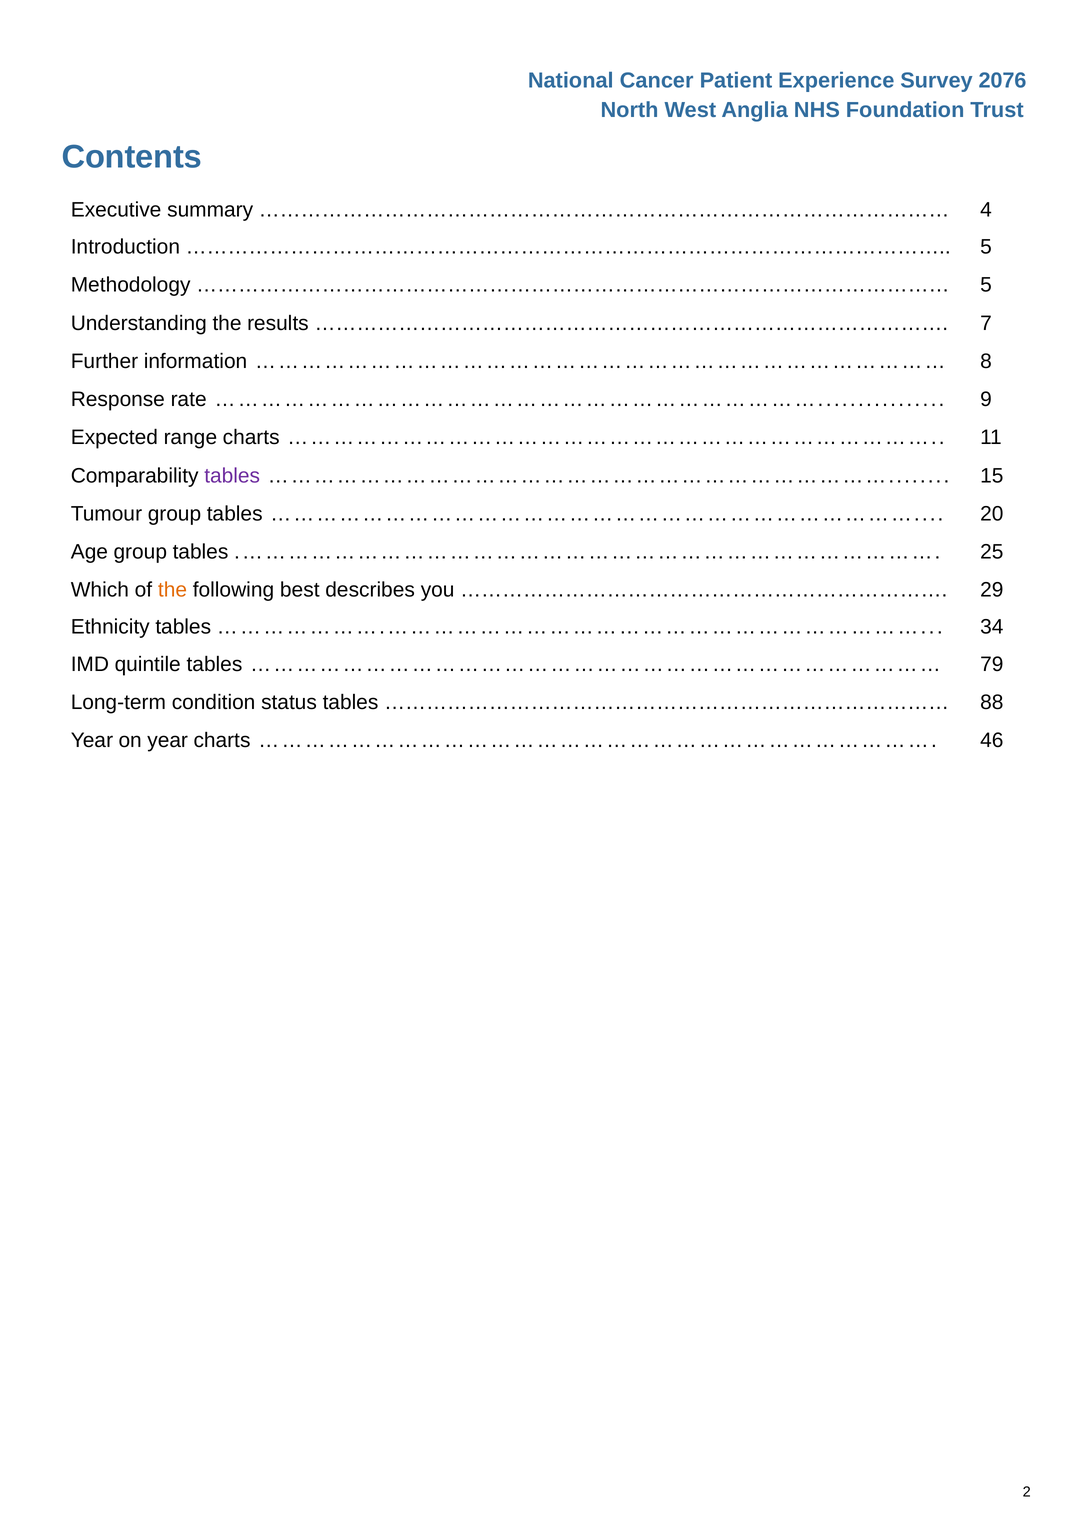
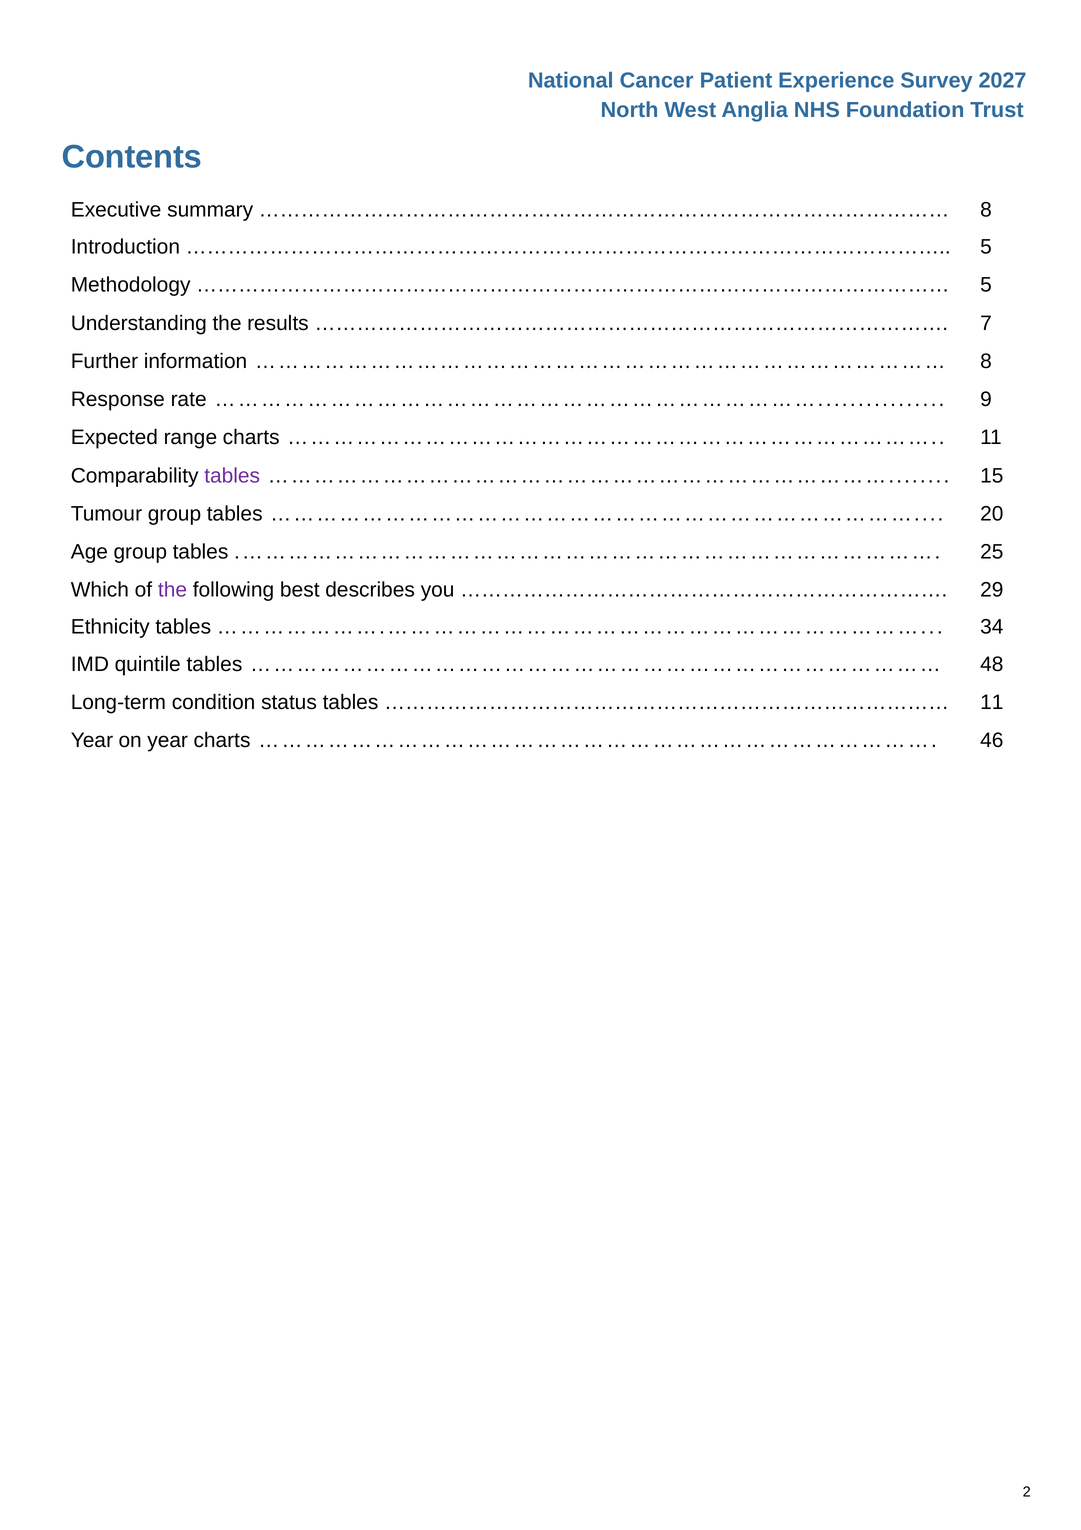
2076: 2076 -> 2027 (1002, 81)
4: 4 -> 8 (986, 210)
the colour: orange -> purple (172, 590)
79: 79 -> 48 (992, 664)
88: 88 -> 11 (992, 702)
